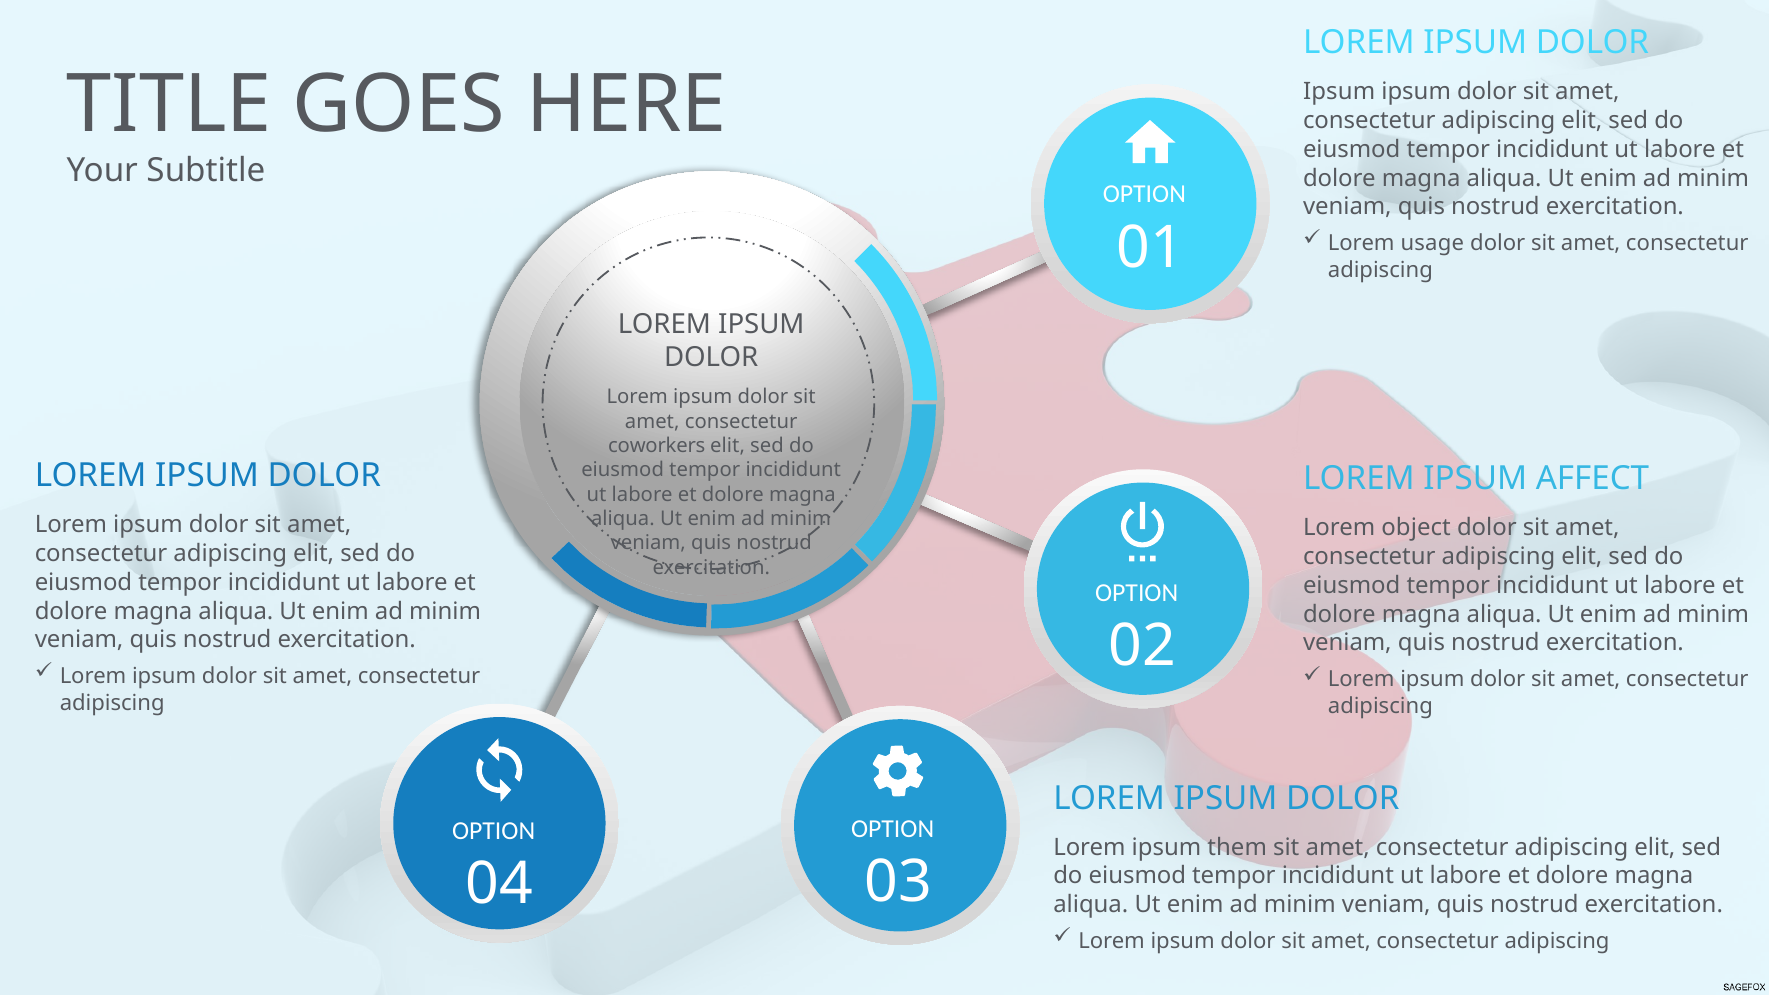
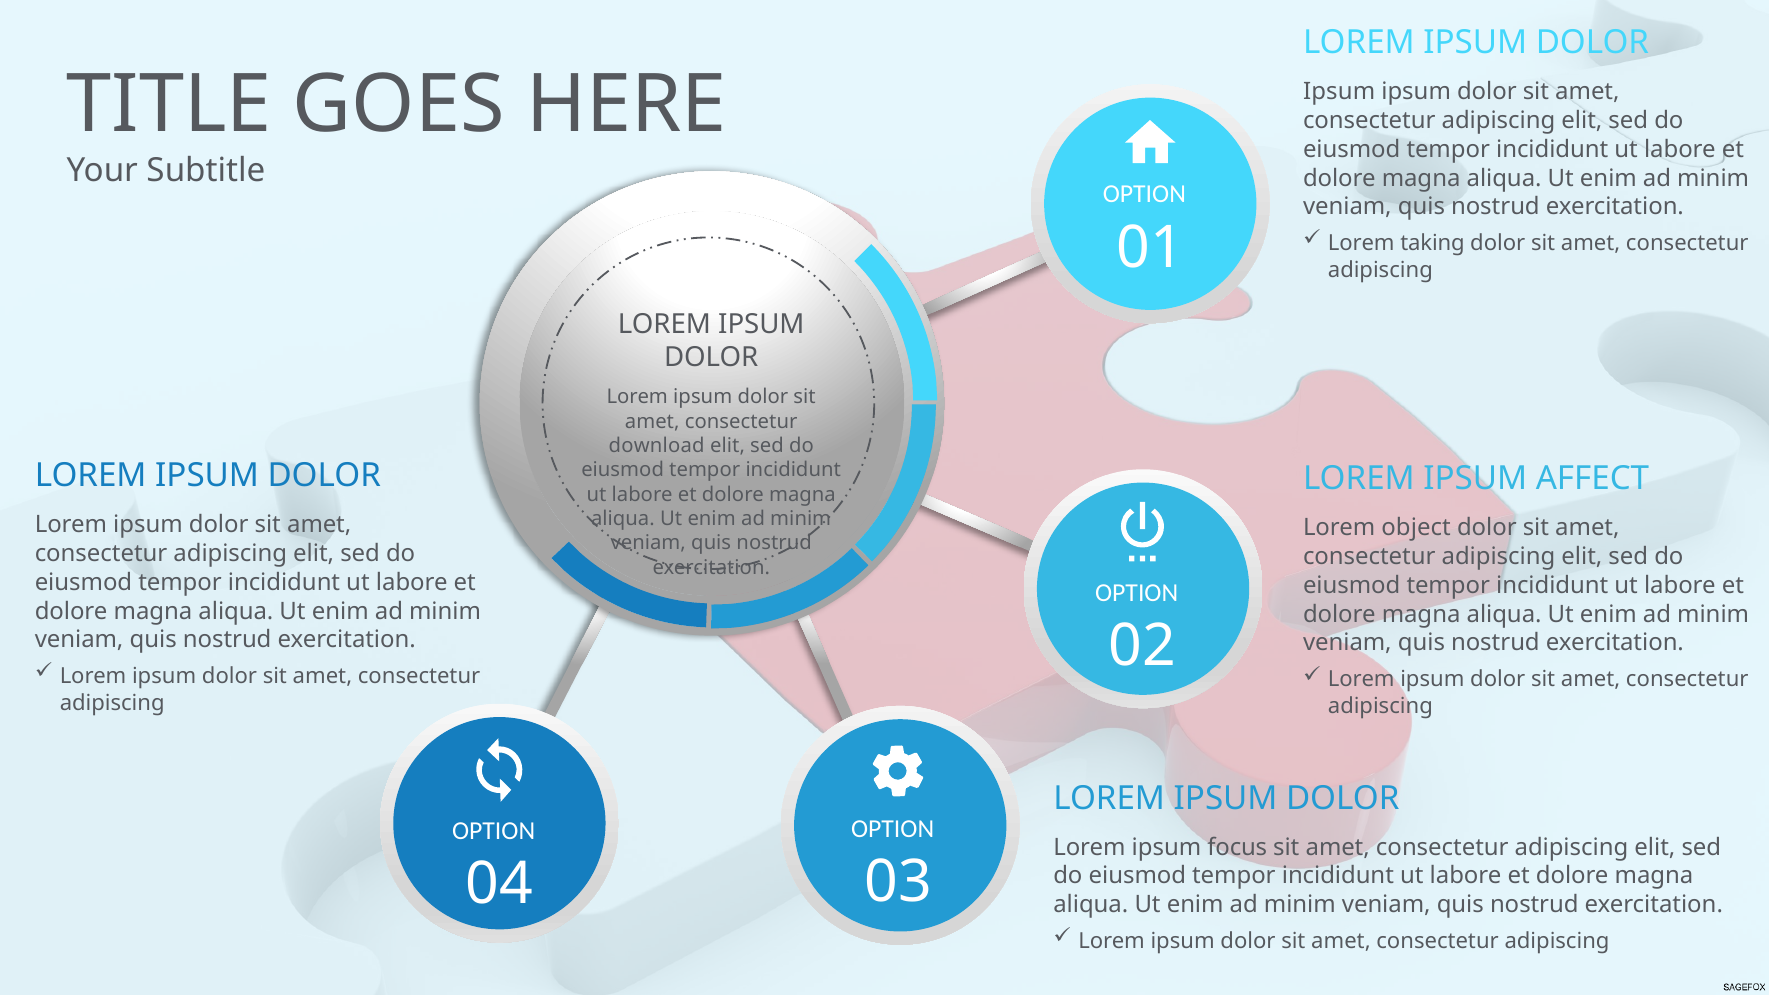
usage: usage -> taking (1433, 243)
coworkers: coworkers -> download (657, 446)
them: them -> focus (1237, 847)
